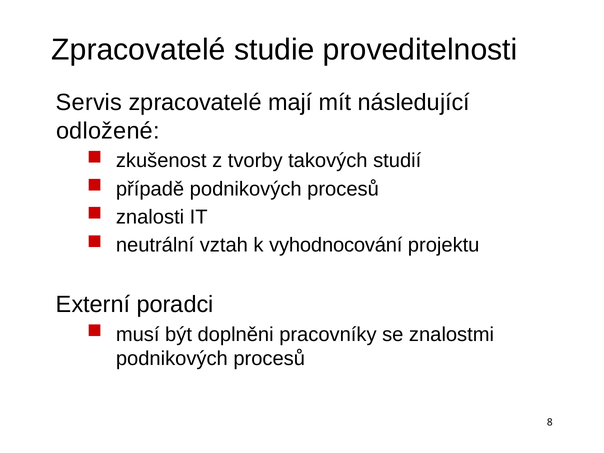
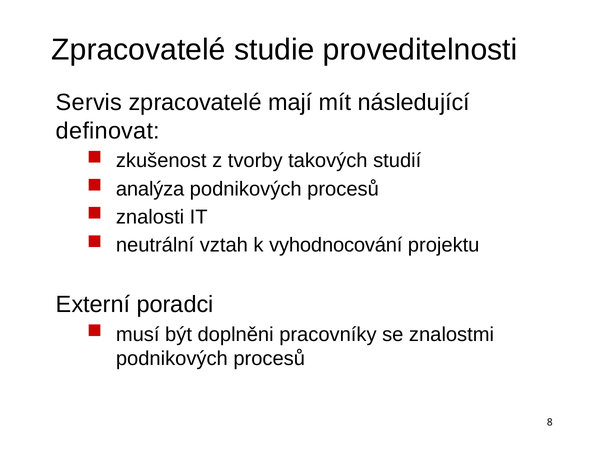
odložené: odložené -> definovat (108, 131)
případě: případě -> analýza (150, 189)
